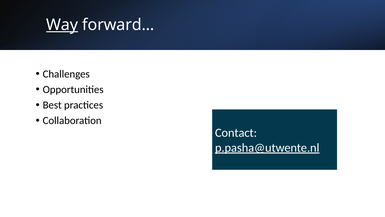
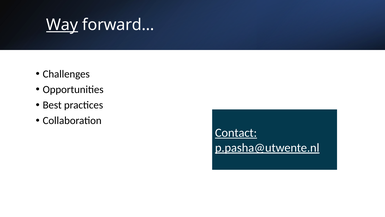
Contact underline: none -> present (236, 133)
